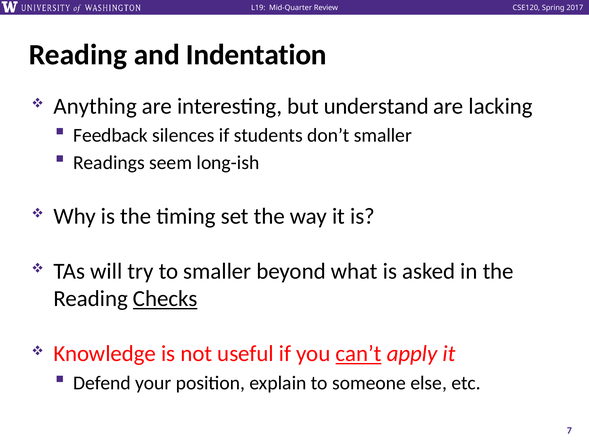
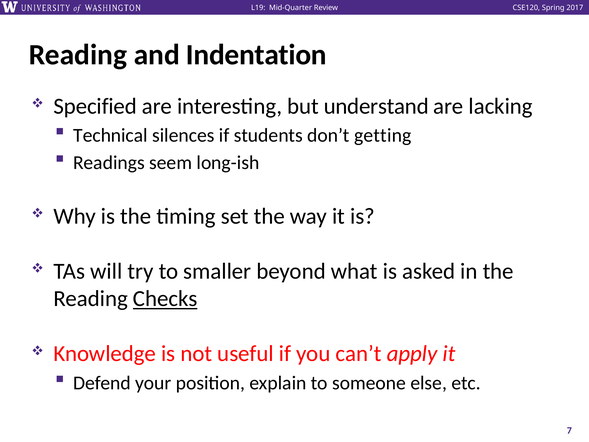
Anything: Anything -> Specified (95, 106)
Feedback: Feedback -> Technical (110, 135)
don’t smaller: smaller -> getting (383, 135)
can’t underline: present -> none (358, 354)
